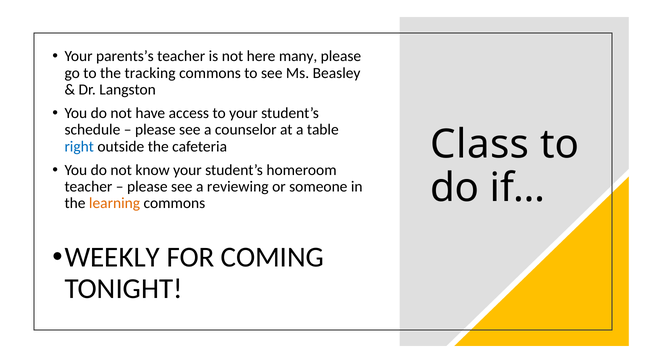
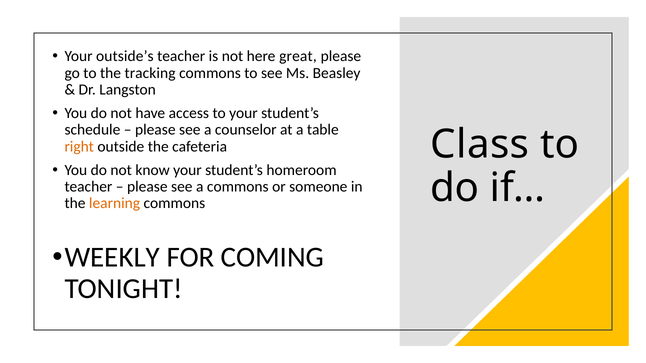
parents’s: parents’s -> outside’s (125, 56)
many: many -> great (298, 56)
right colour: blue -> orange (79, 147)
a reviewing: reviewing -> commons (238, 187)
